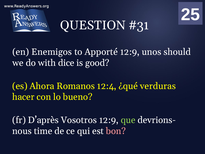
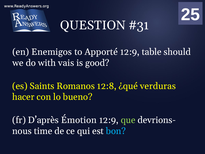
unos: unos -> table (152, 52)
dice: dice -> vais (66, 63)
Ahora: Ahora -> Saints (42, 86)
12:4: 12:4 -> 12:8 (107, 86)
Vosotros: Vosotros -> Émotion (79, 120)
bon colour: pink -> light blue (116, 131)
